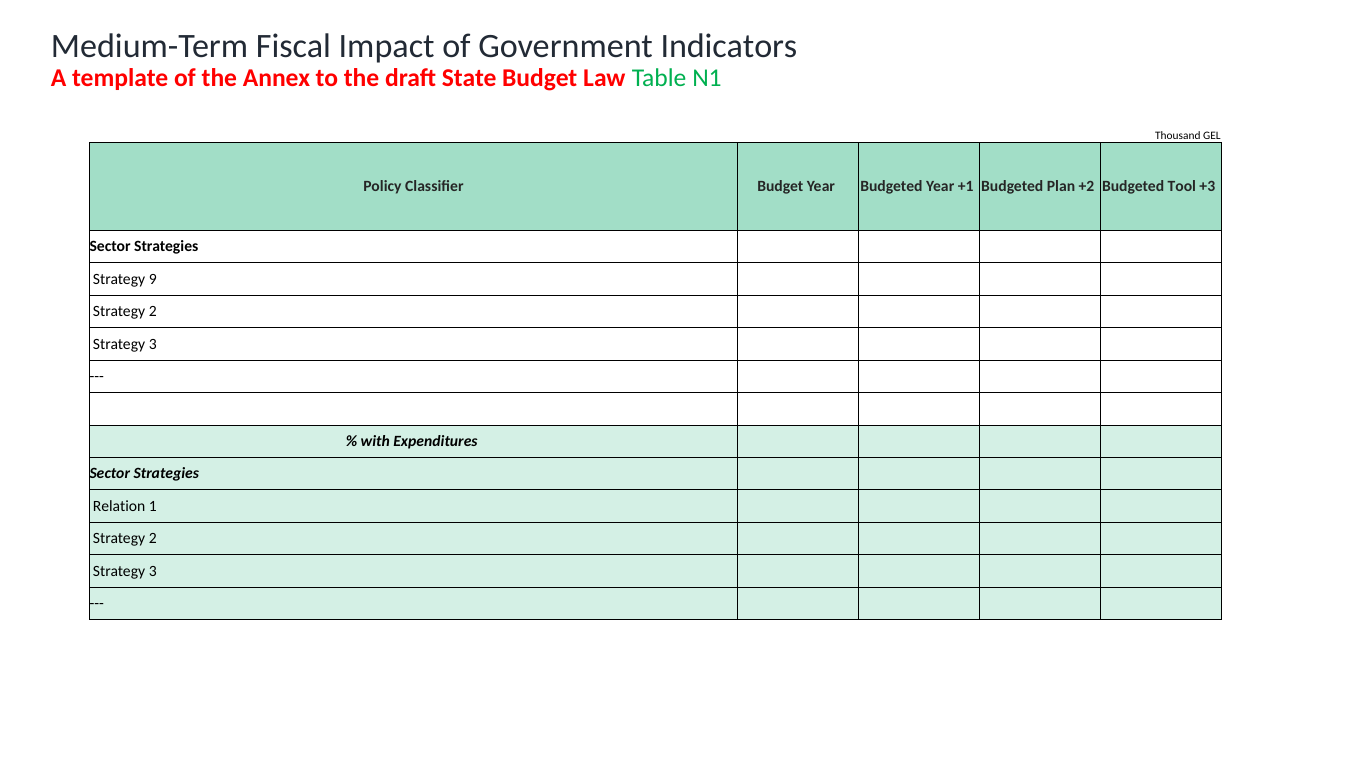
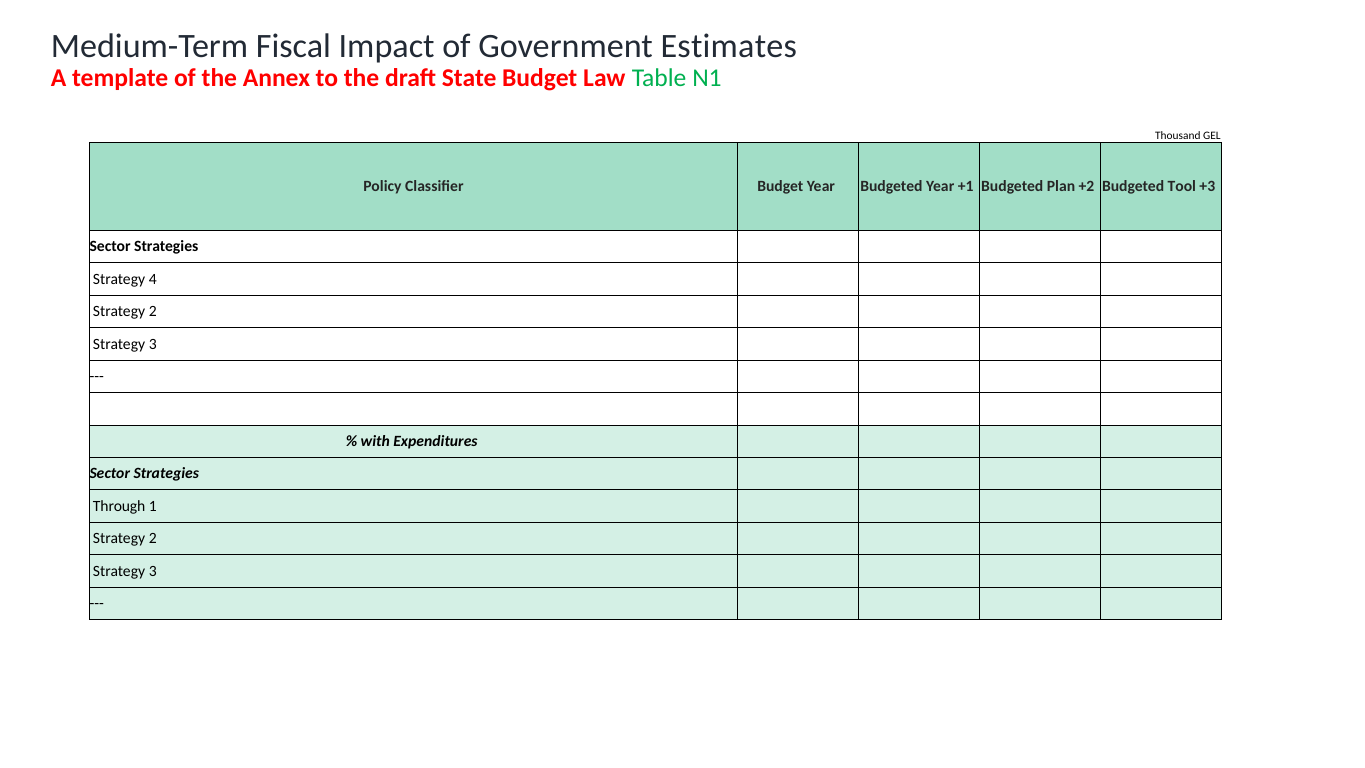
Indicators: Indicators -> Estimates (729, 46)
9: 9 -> 4 (153, 279)
Relation: Relation -> Through (119, 506)
